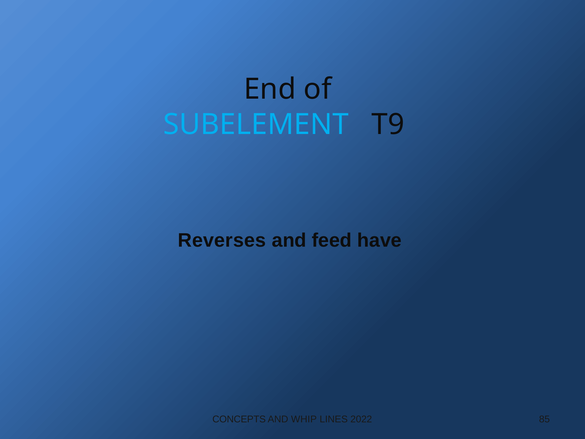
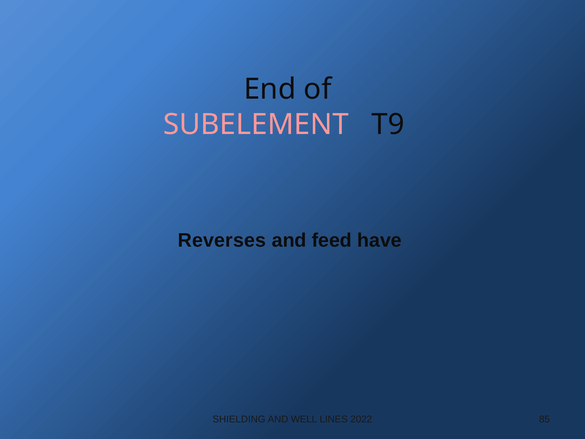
SUBELEMENT colour: light blue -> pink (256, 124)
CONCEPTS: CONCEPTS -> SHIELDING (239, 419)
WHIP: WHIP -> WELL (304, 419)
